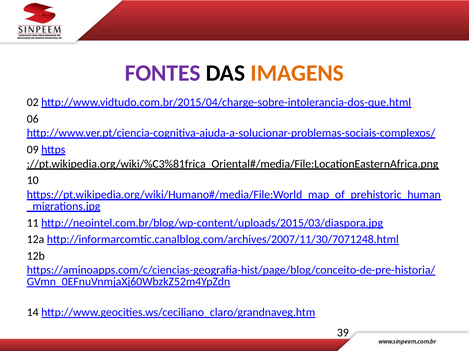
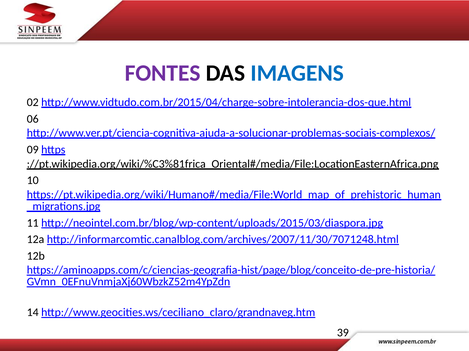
IMAGENS colour: orange -> blue (297, 73)
